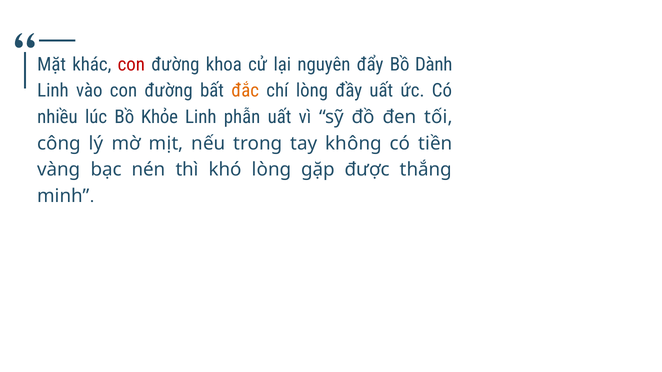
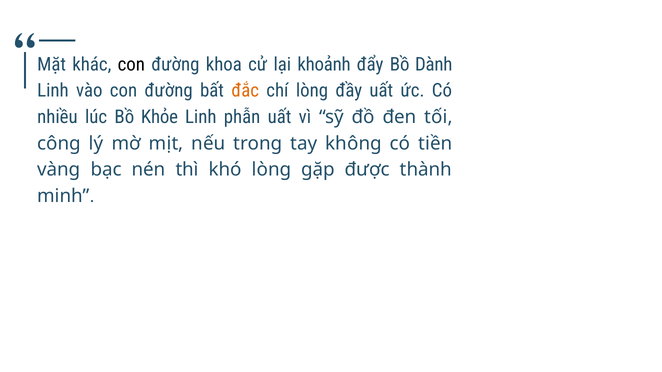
con colour: red -> black (131, 64)
nguyên: nguyên -> khoảnh (324, 64)
thắng: thắng -> thành (426, 170)
